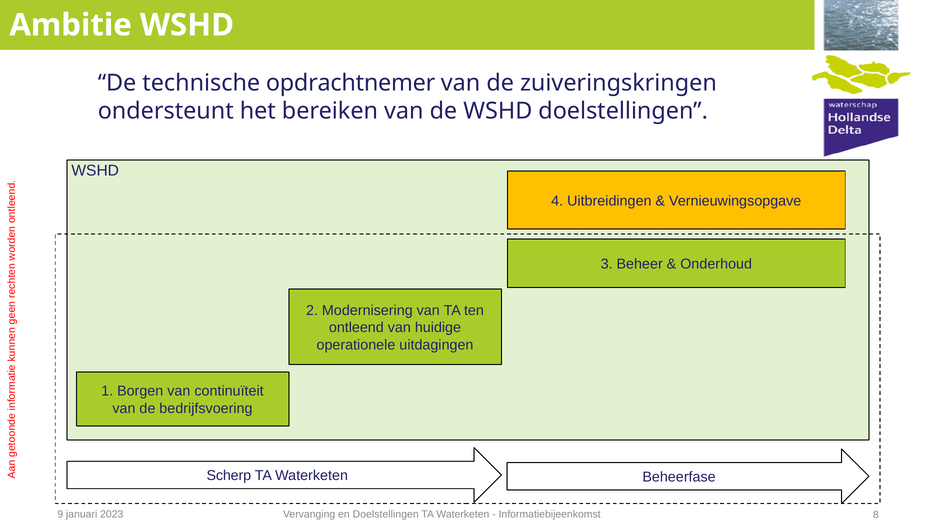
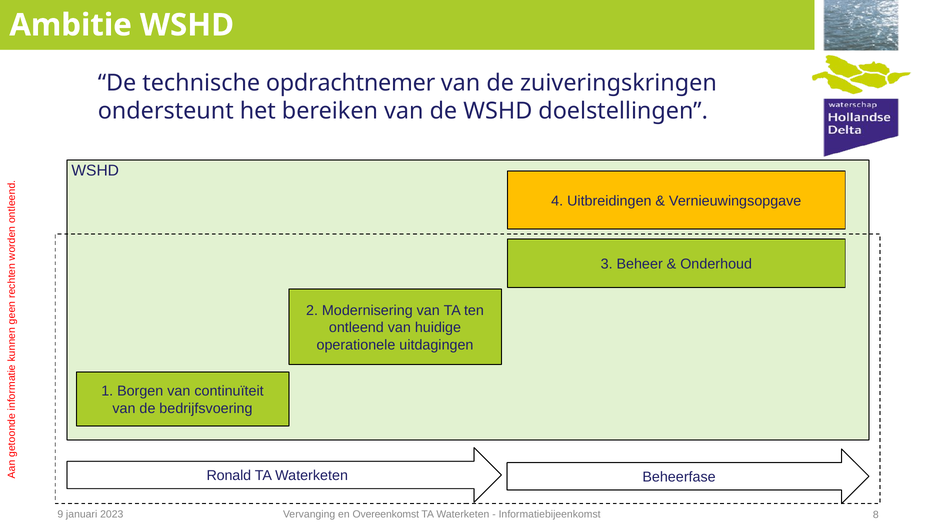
Scherp: Scherp -> Ronald (229, 475)
en Doelstellingen: Doelstellingen -> Overeenkomst (386, 514)
